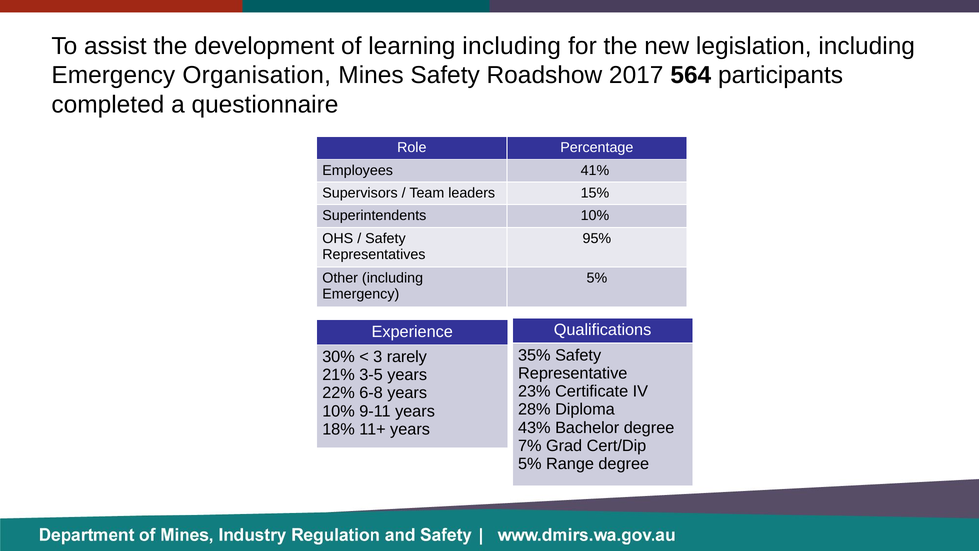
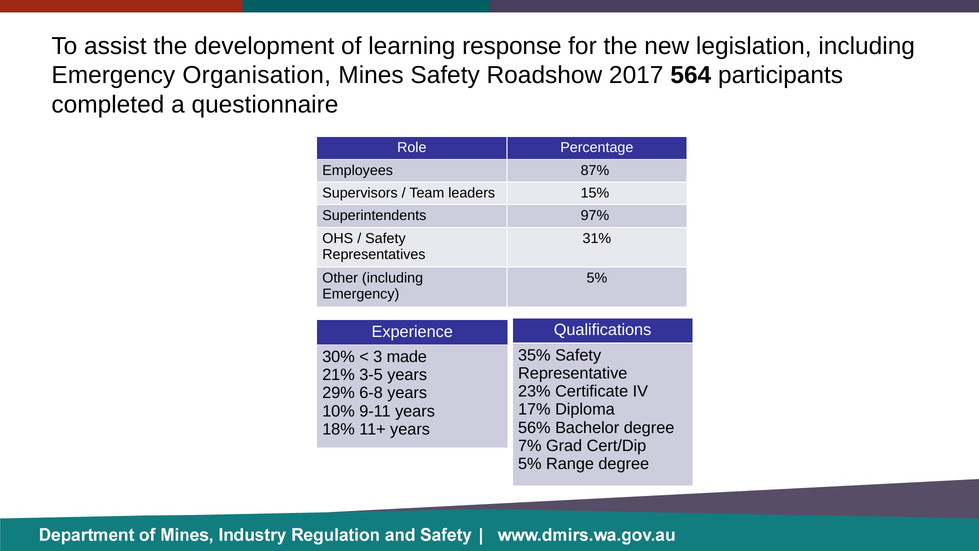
learning including: including -> response (512, 46)
41%: 41% -> 87% (595, 170)
Superintendents 10%: 10% -> 97% (595, 216)
95%: 95% -> 31% (597, 238)
rarely: rarely -> made (407, 357)
22%: 22% -> 29% (339, 393)
28%: 28% -> 17% (534, 409)
43%: 43% -> 56% (534, 427)
